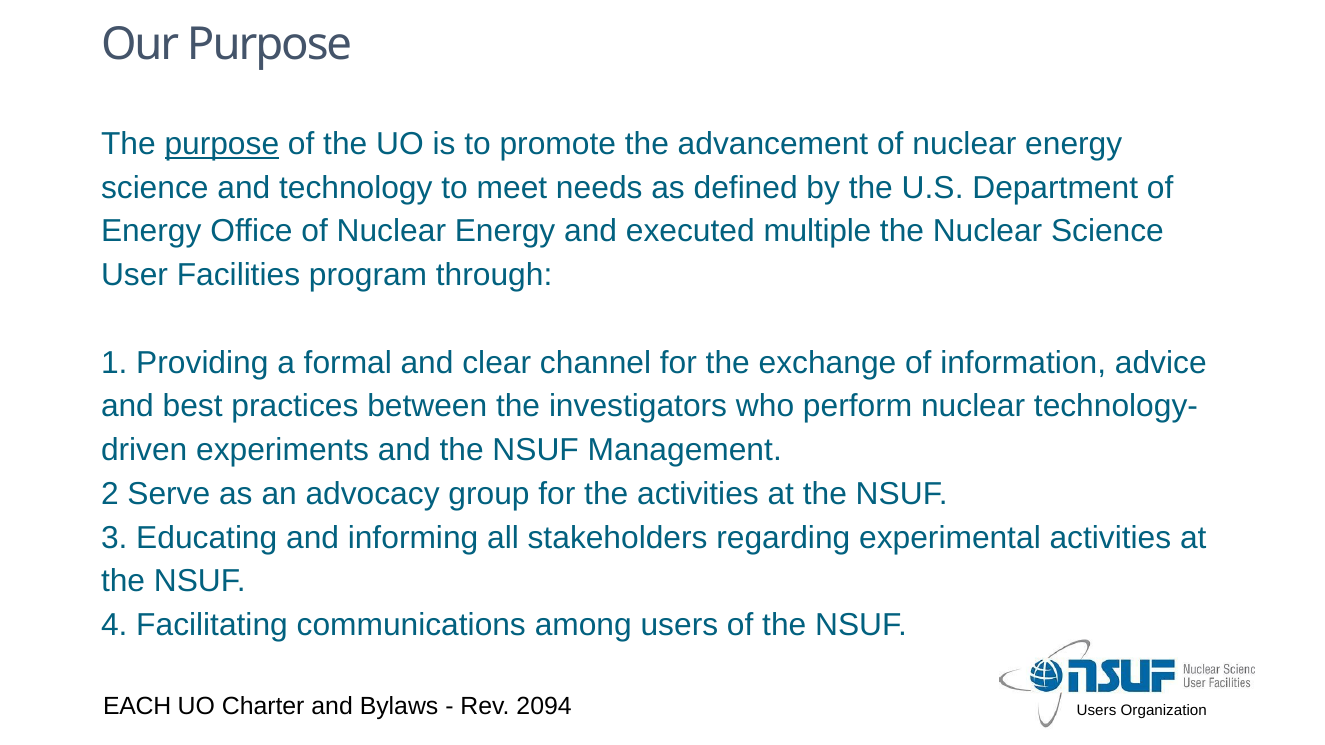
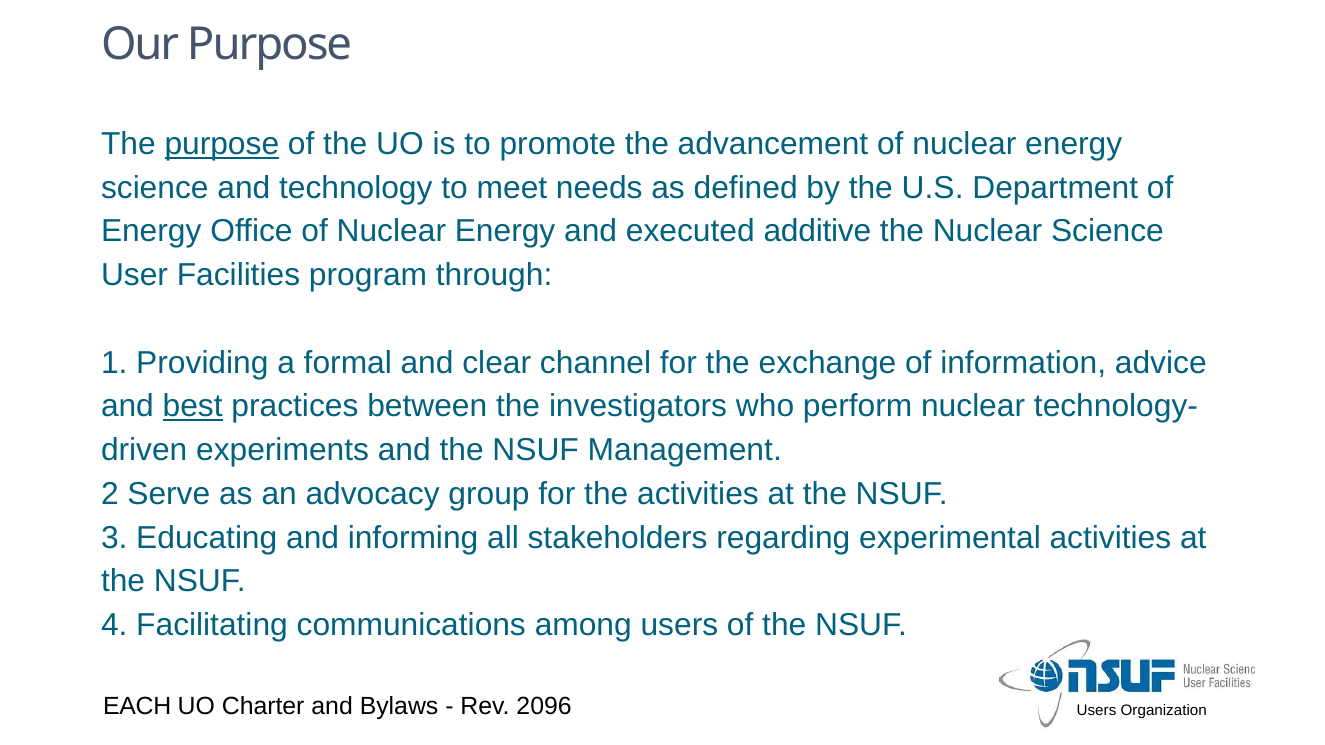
multiple: multiple -> additive (817, 232)
best underline: none -> present (193, 407)
2094: 2094 -> 2096 (544, 707)
